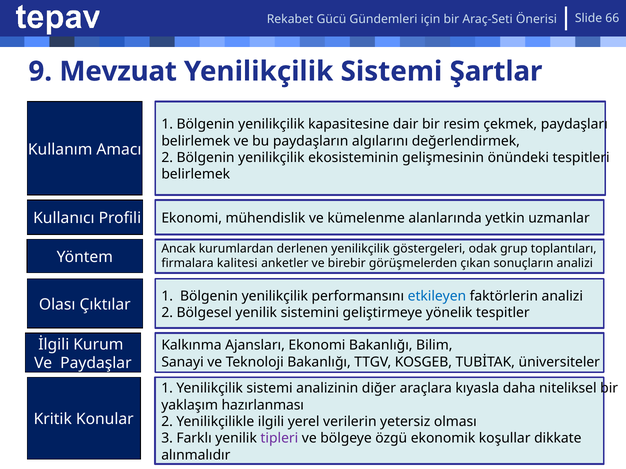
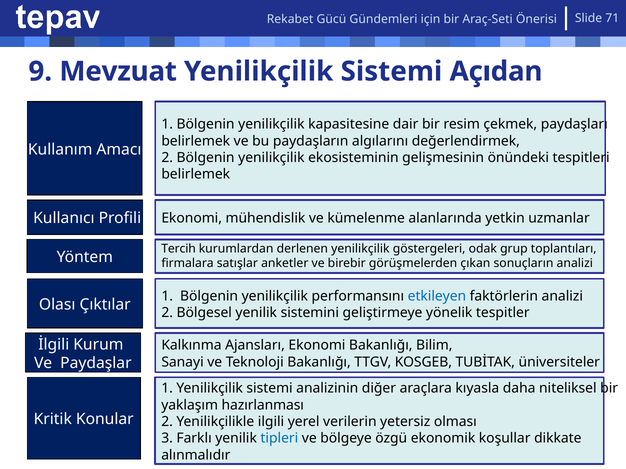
66: 66 -> 71 (612, 18)
Şartlar: Şartlar -> Açıdan (496, 72)
Ancak: Ancak -> Tercih (179, 249)
kalitesi: kalitesi -> satışlar (237, 264)
tipleri colour: purple -> blue (279, 439)
